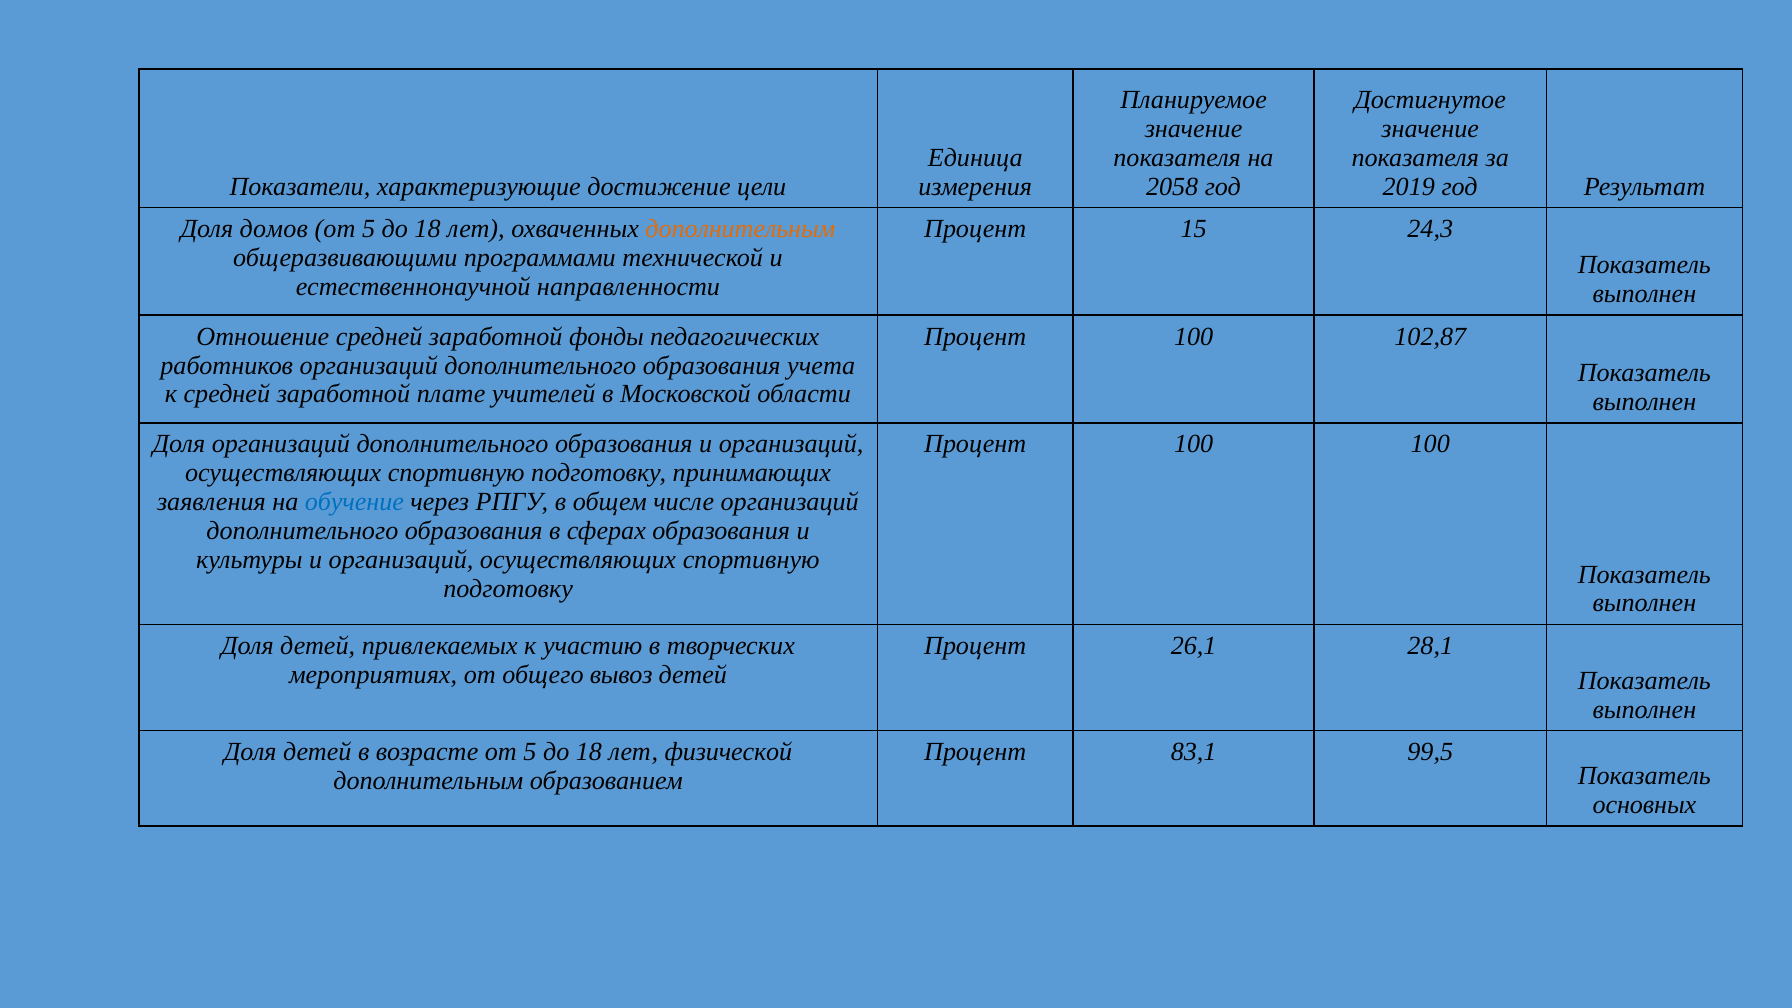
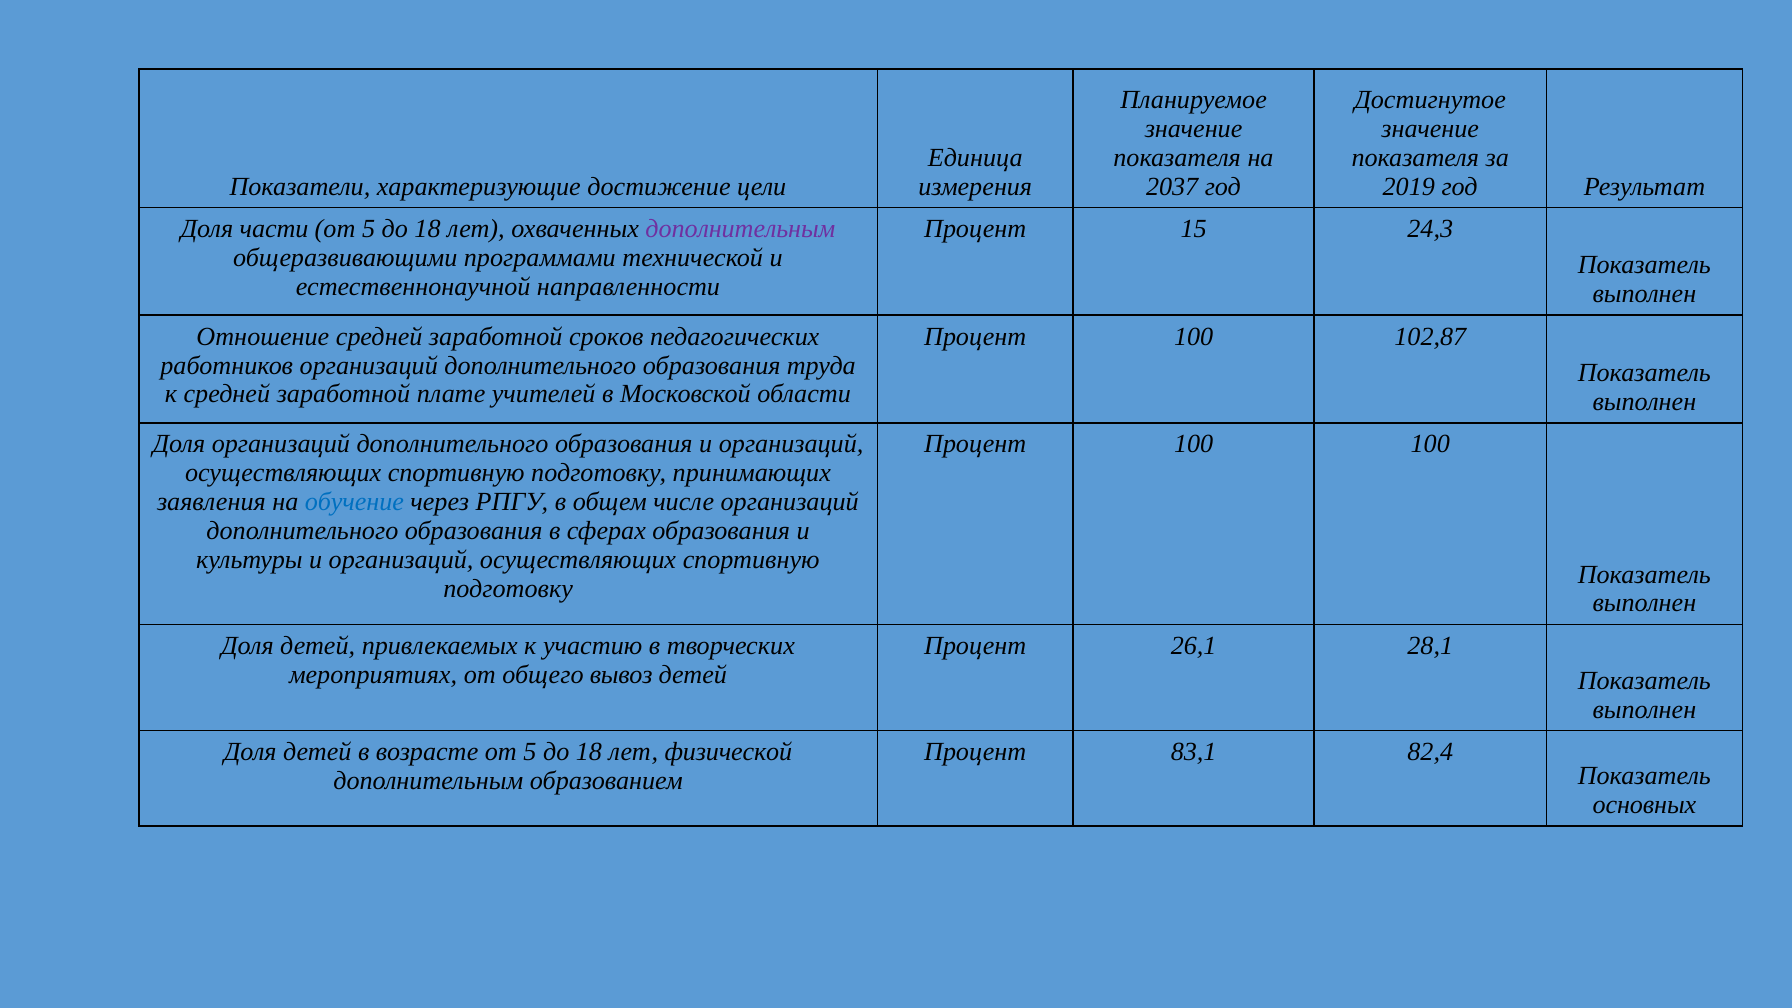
2058: 2058 -> 2037 (1172, 187)
домов: домов -> части (274, 229)
дополнительным colour: orange -> purple (740, 229)
фонды: фонды -> сроков (606, 337)
учета: учета -> труда (821, 365)
99,5: 99,5 -> 82,4 (1430, 752)
